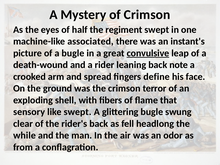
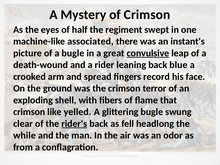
note: note -> blue (179, 65)
define: define -> record (157, 77)
sensory: sensory -> crimson (29, 112)
like swept: swept -> yelled (78, 112)
rider's underline: none -> present (74, 124)
